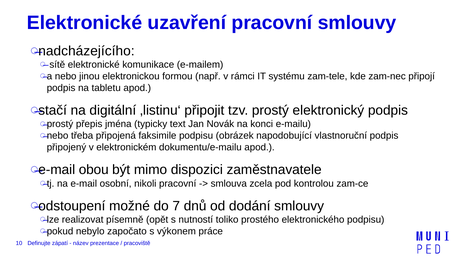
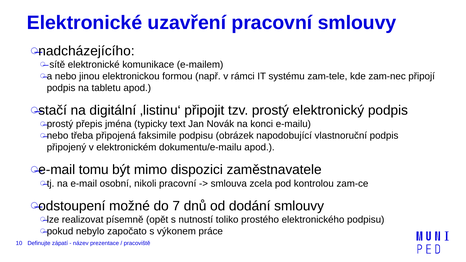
obou: obou -> tomu (94, 170)
